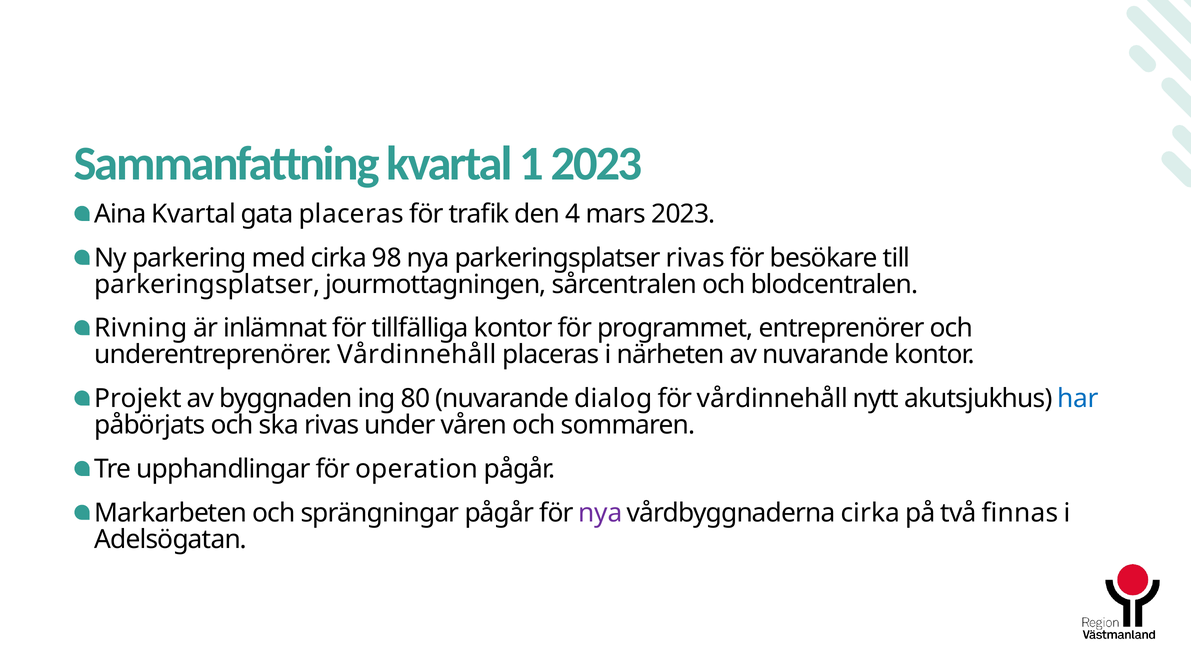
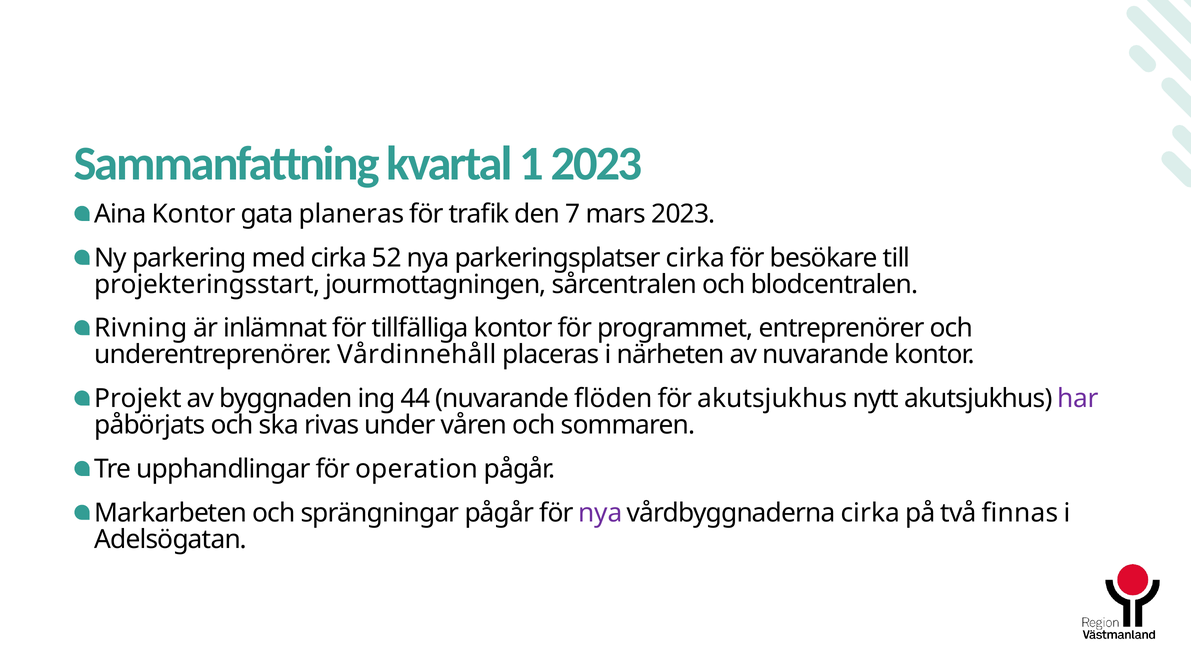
Aina Kvartal: Kvartal -> Kontor (194, 214)
gata placeras: placeras -> planeras (351, 214)
4: 4 -> 7 (573, 214)
98: 98 -> 52 (387, 258)
parkeringsplatser rivas: rivas -> cirka (695, 258)
parkeringsplatser: parkeringsplatser -> projekteringsstart (207, 284)
80: 80 -> 44 (415, 399)
dialog: dialog -> flöden (613, 399)
för vårdinnehåll: vårdinnehåll -> akutsjukhus (772, 399)
har colour: blue -> purple (1078, 399)
